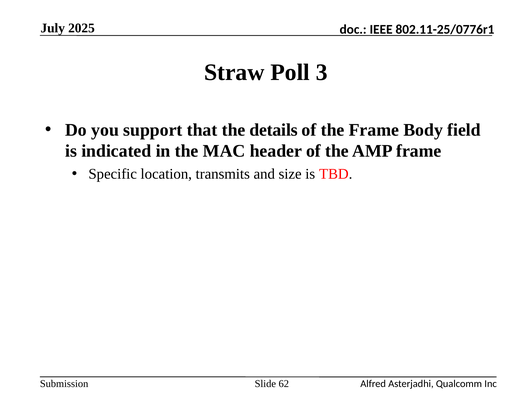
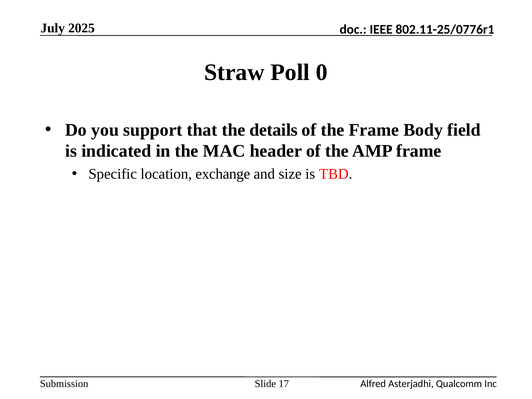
3: 3 -> 0 (322, 73)
transmits: transmits -> exchange (223, 174)
62: 62 -> 17 (284, 384)
